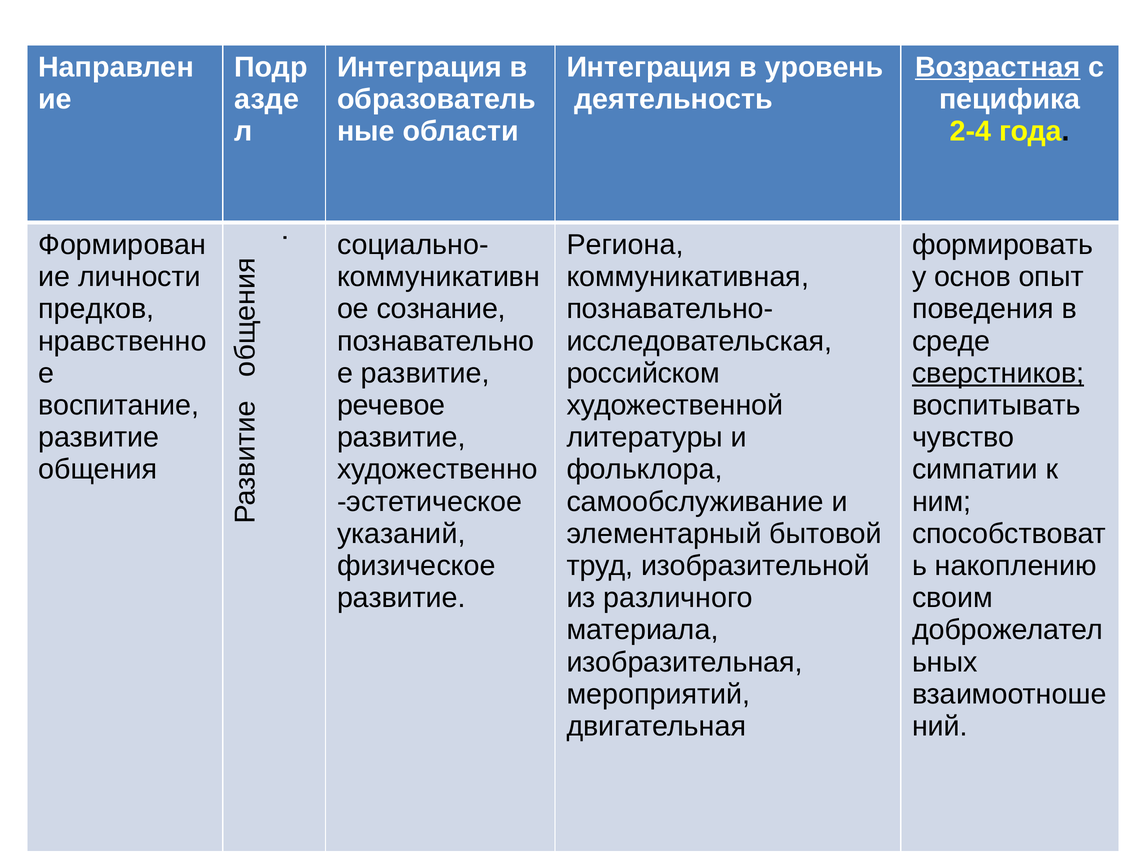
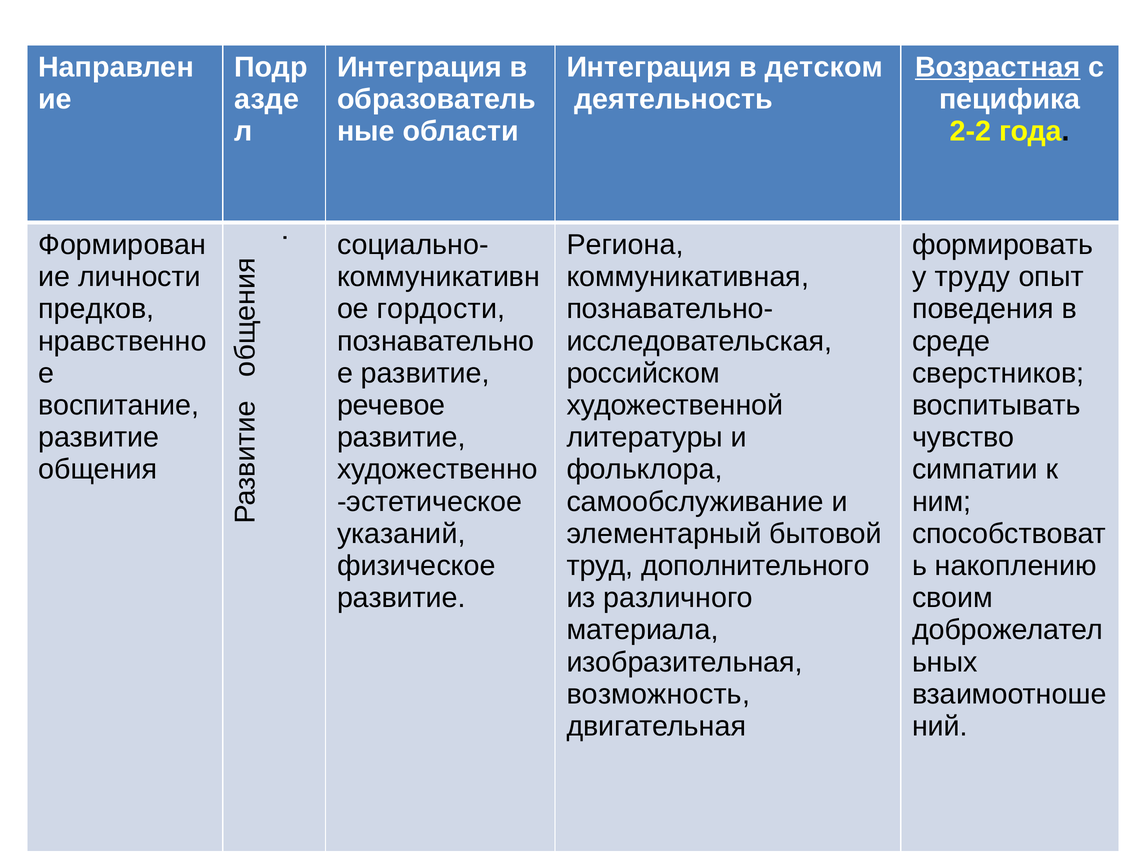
уровень: уровень -> детском (824, 67)
2-4: 2-4 -> 2-2 (970, 131)
основ: основ -> труду (972, 277)
сознание: сознание -> гордости (441, 309)
сверстников underline: present -> none (998, 373)
изобразительной: изобразительной -> дополнительного (755, 565)
мероприятий: мероприятий -> возможность (658, 694)
